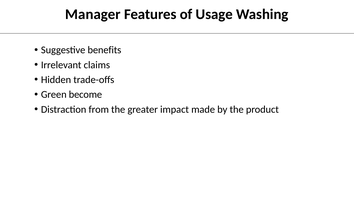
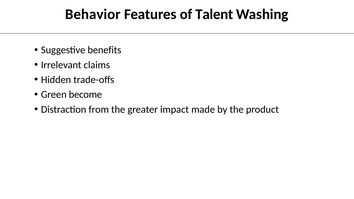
Manager: Manager -> Behavior (93, 14)
Usage: Usage -> Talent (214, 14)
